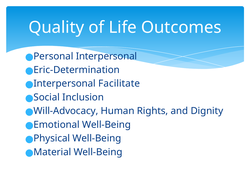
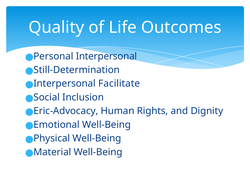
Eric-Determination: Eric-Determination -> Still-Determination (77, 70)
Will-Advocacy: Will-Advocacy -> Eric-Advocacy (66, 111)
